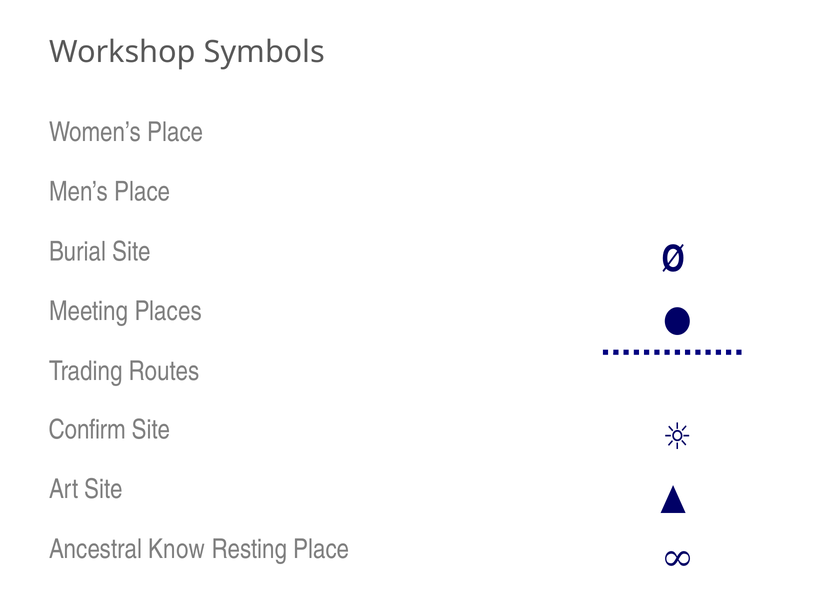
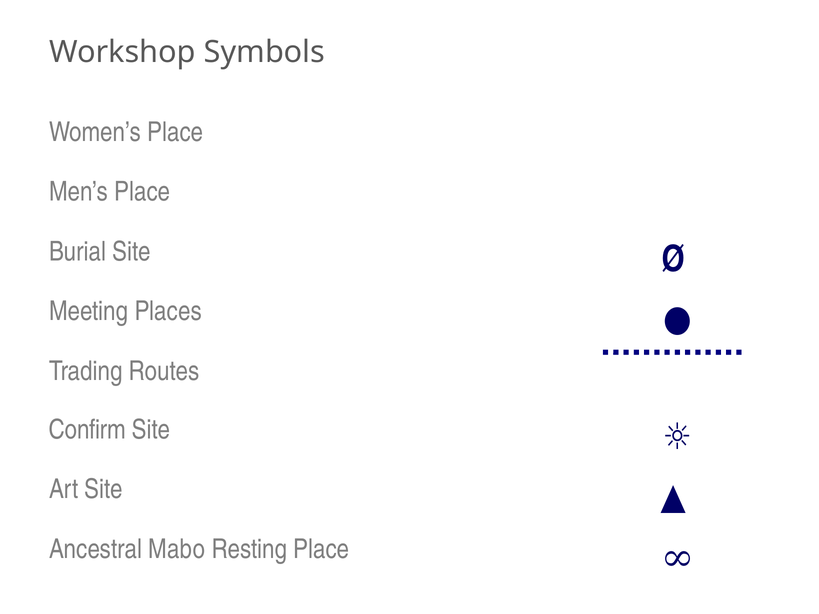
Know: Know -> Mabo (177, 549)
